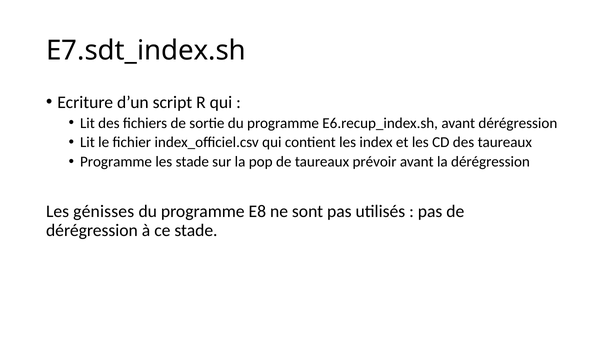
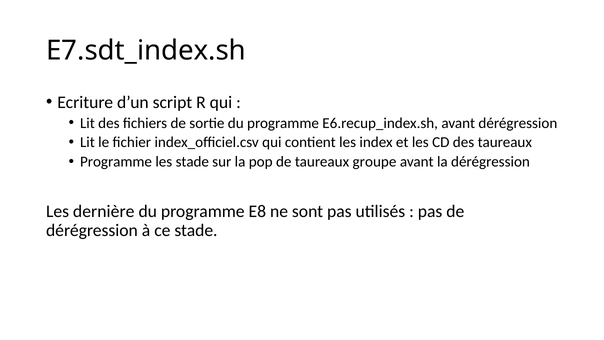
prévoir: prévoir -> groupe (375, 162)
génisses: génisses -> dernière (104, 211)
